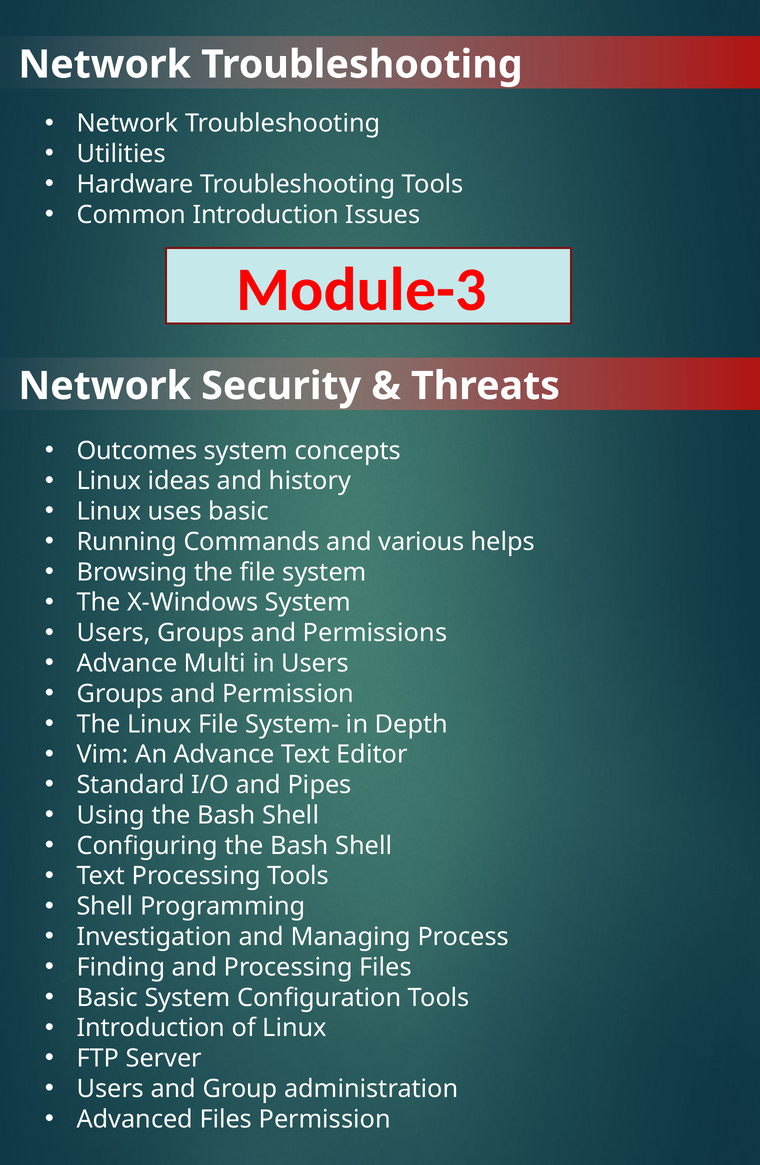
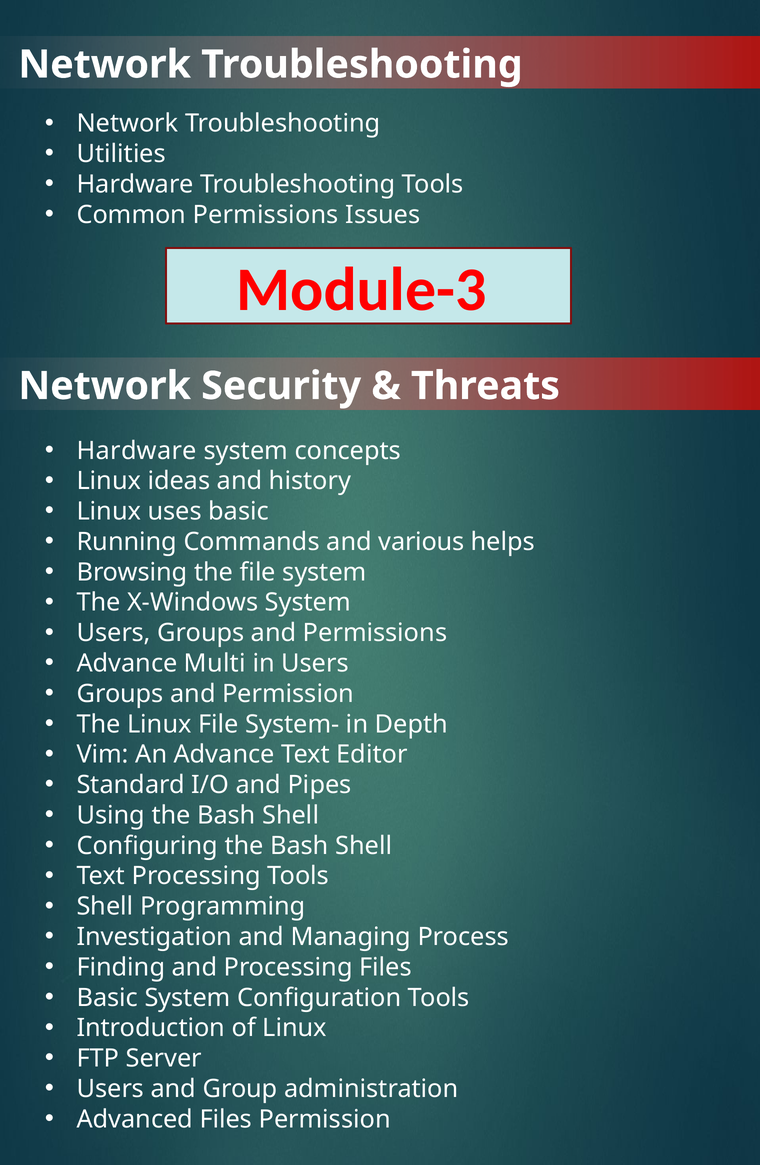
Common Introduction: Introduction -> Permissions (266, 215)
Outcomes: Outcomes -> Hardware (137, 451)
